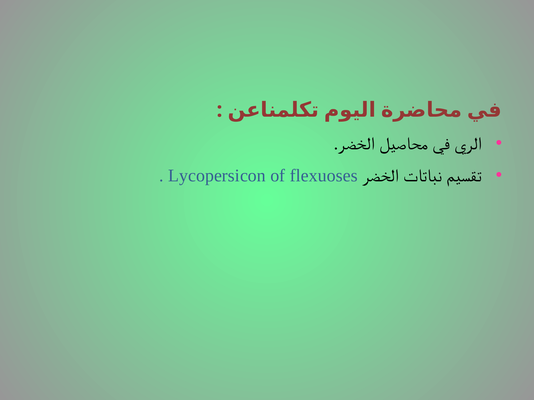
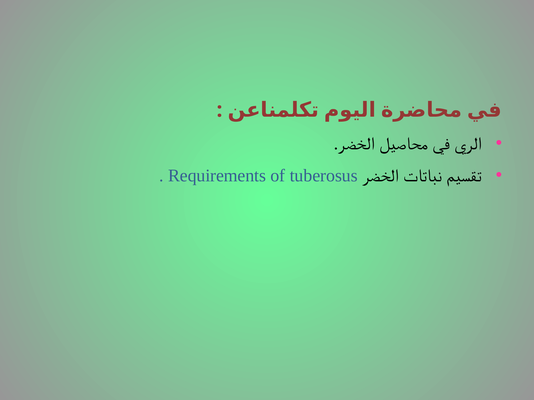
Lycopersicon: Lycopersicon -> Requirements (217, 176)
flexuoses: flexuoses -> tuberosus (324, 176)
